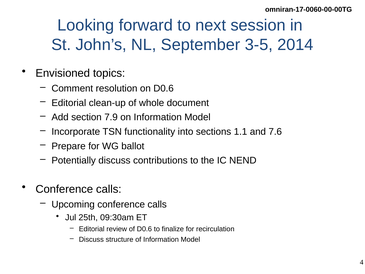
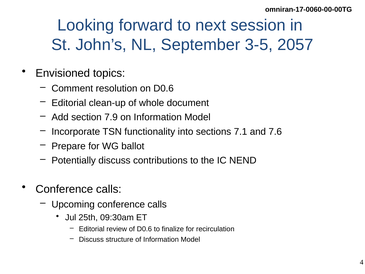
2014: 2014 -> 2057 (295, 45)
1.1: 1.1 -> 7.1 (241, 132)
